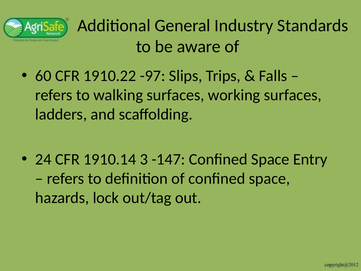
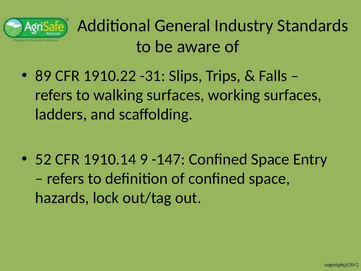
60: 60 -> 89 (43, 76)
-97: -97 -> -31 (153, 76)
24: 24 -> 52 (43, 159)
3: 3 -> 9 (144, 159)
